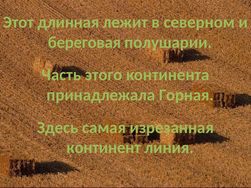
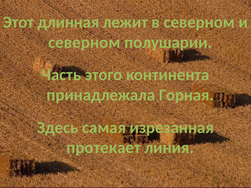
береговая: береговая -> северном (84, 42)
континент: континент -> протекает (104, 148)
